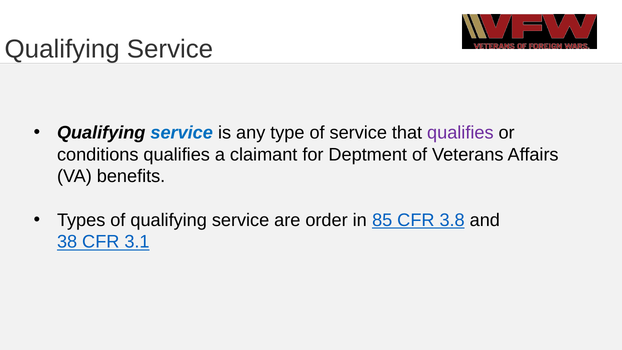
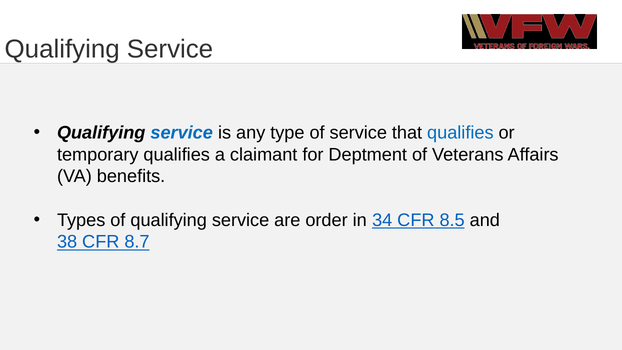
qualifies colour: purple -> blue (460, 133)
conditions: conditions -> temporary (98, 155)
85: 85 -> 34 (382, 220)
3.8: 3.8 -> 8.5 (452, 220)
3.1: 3.1 -> 8.7 (137, 242)
